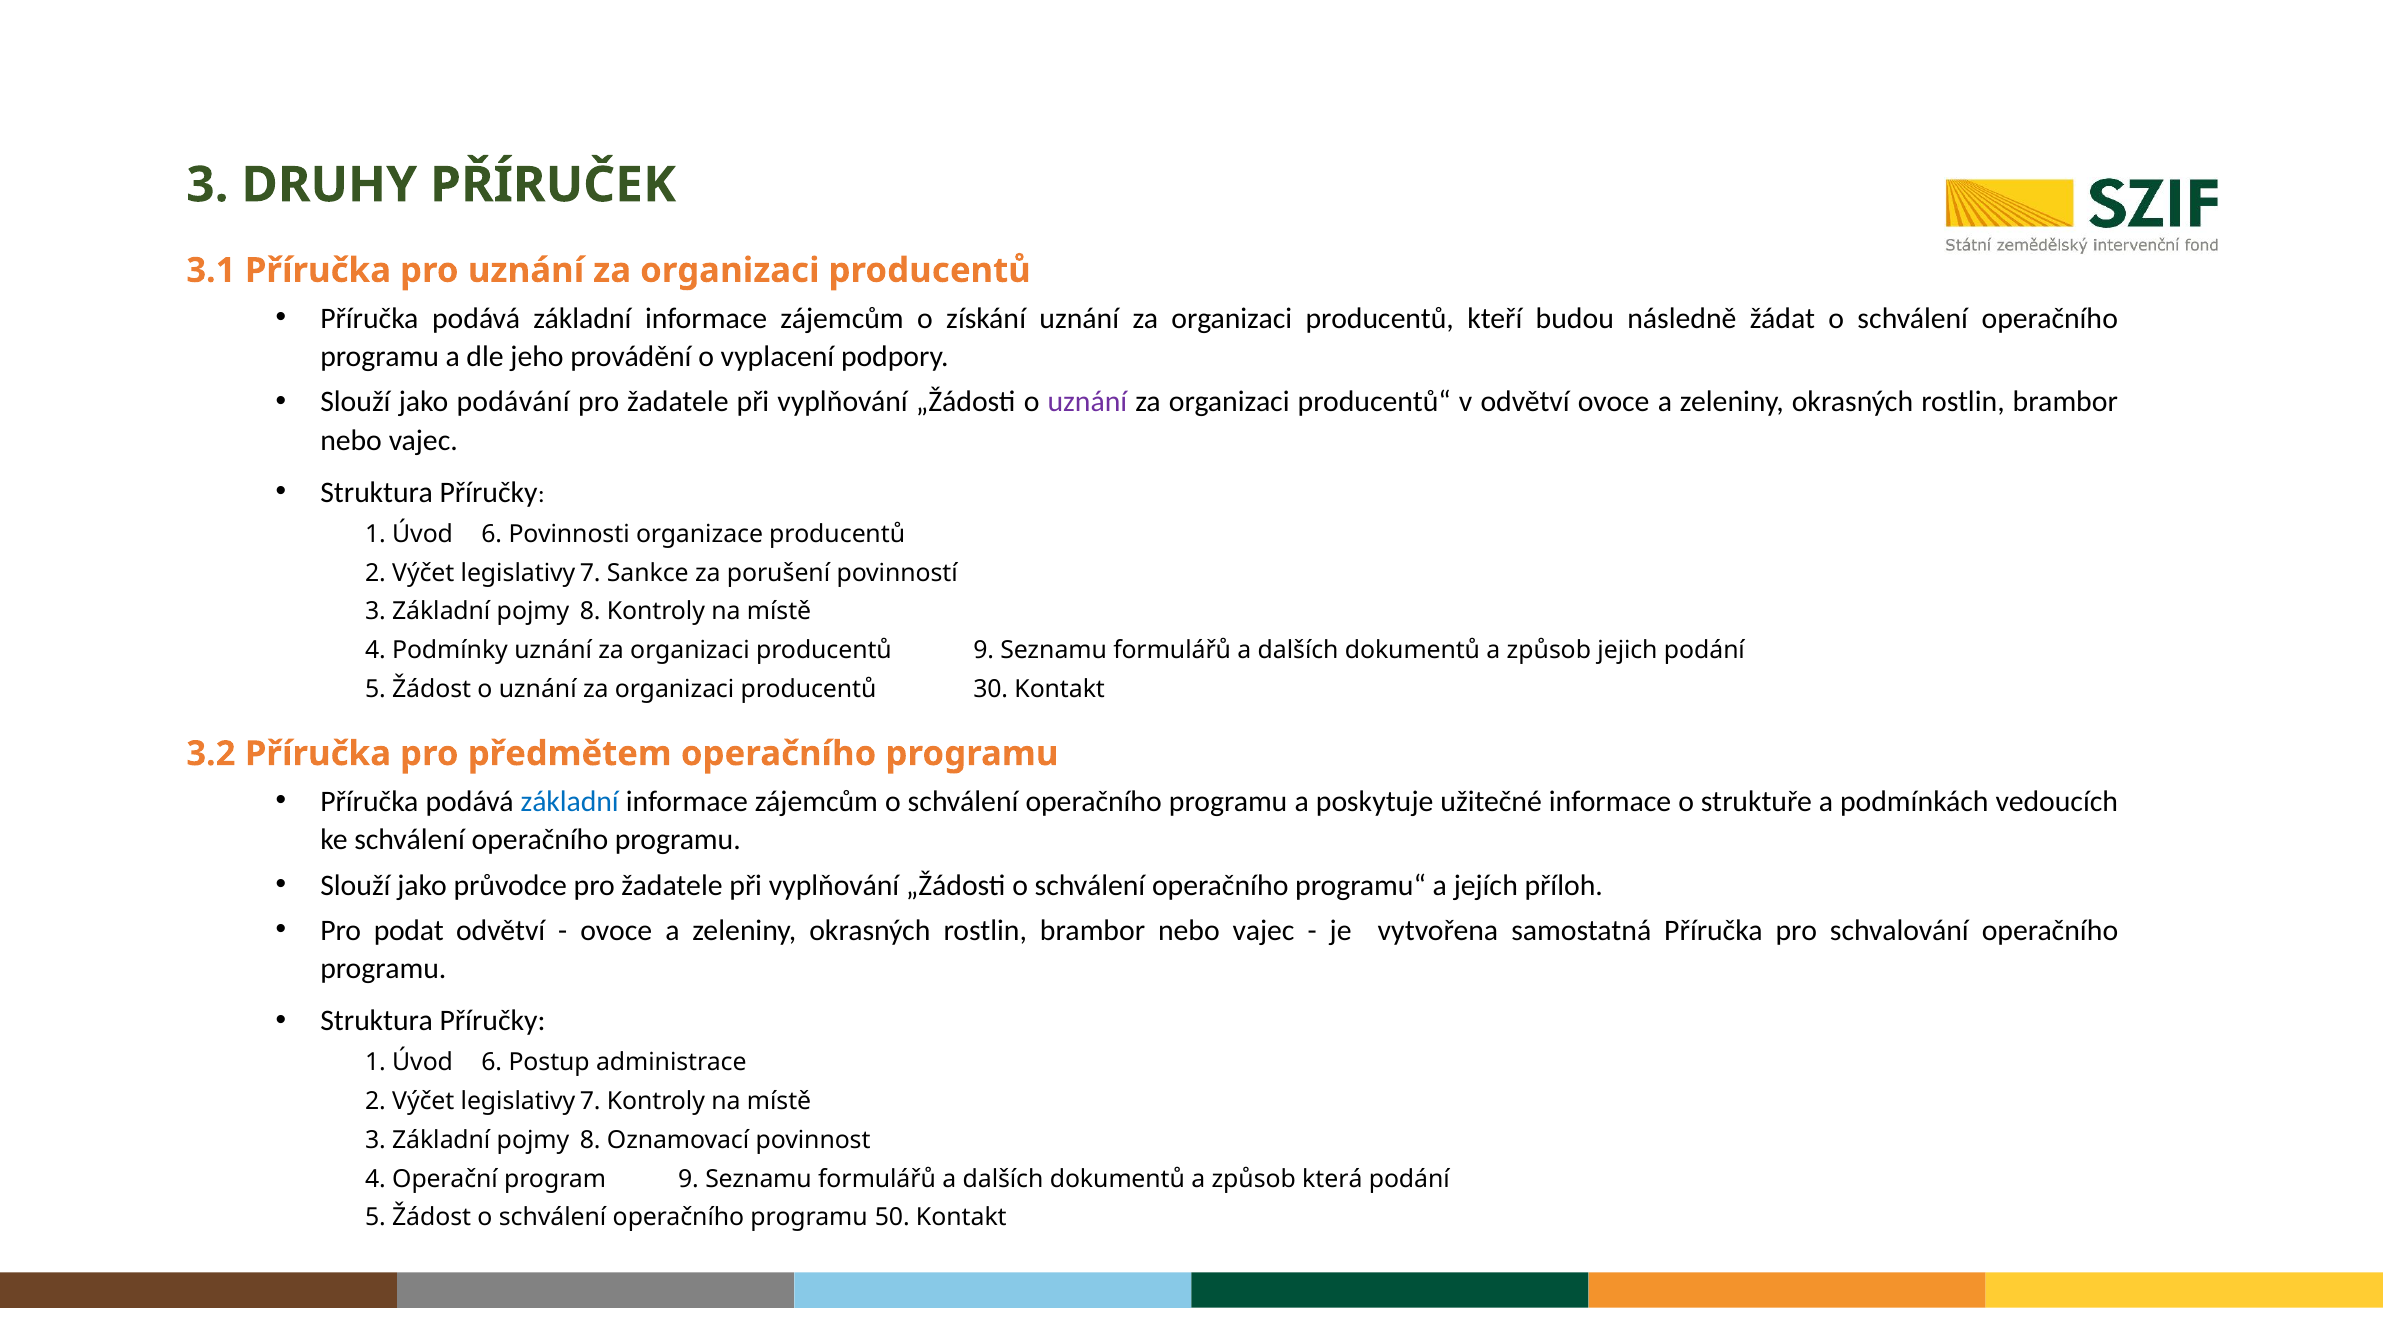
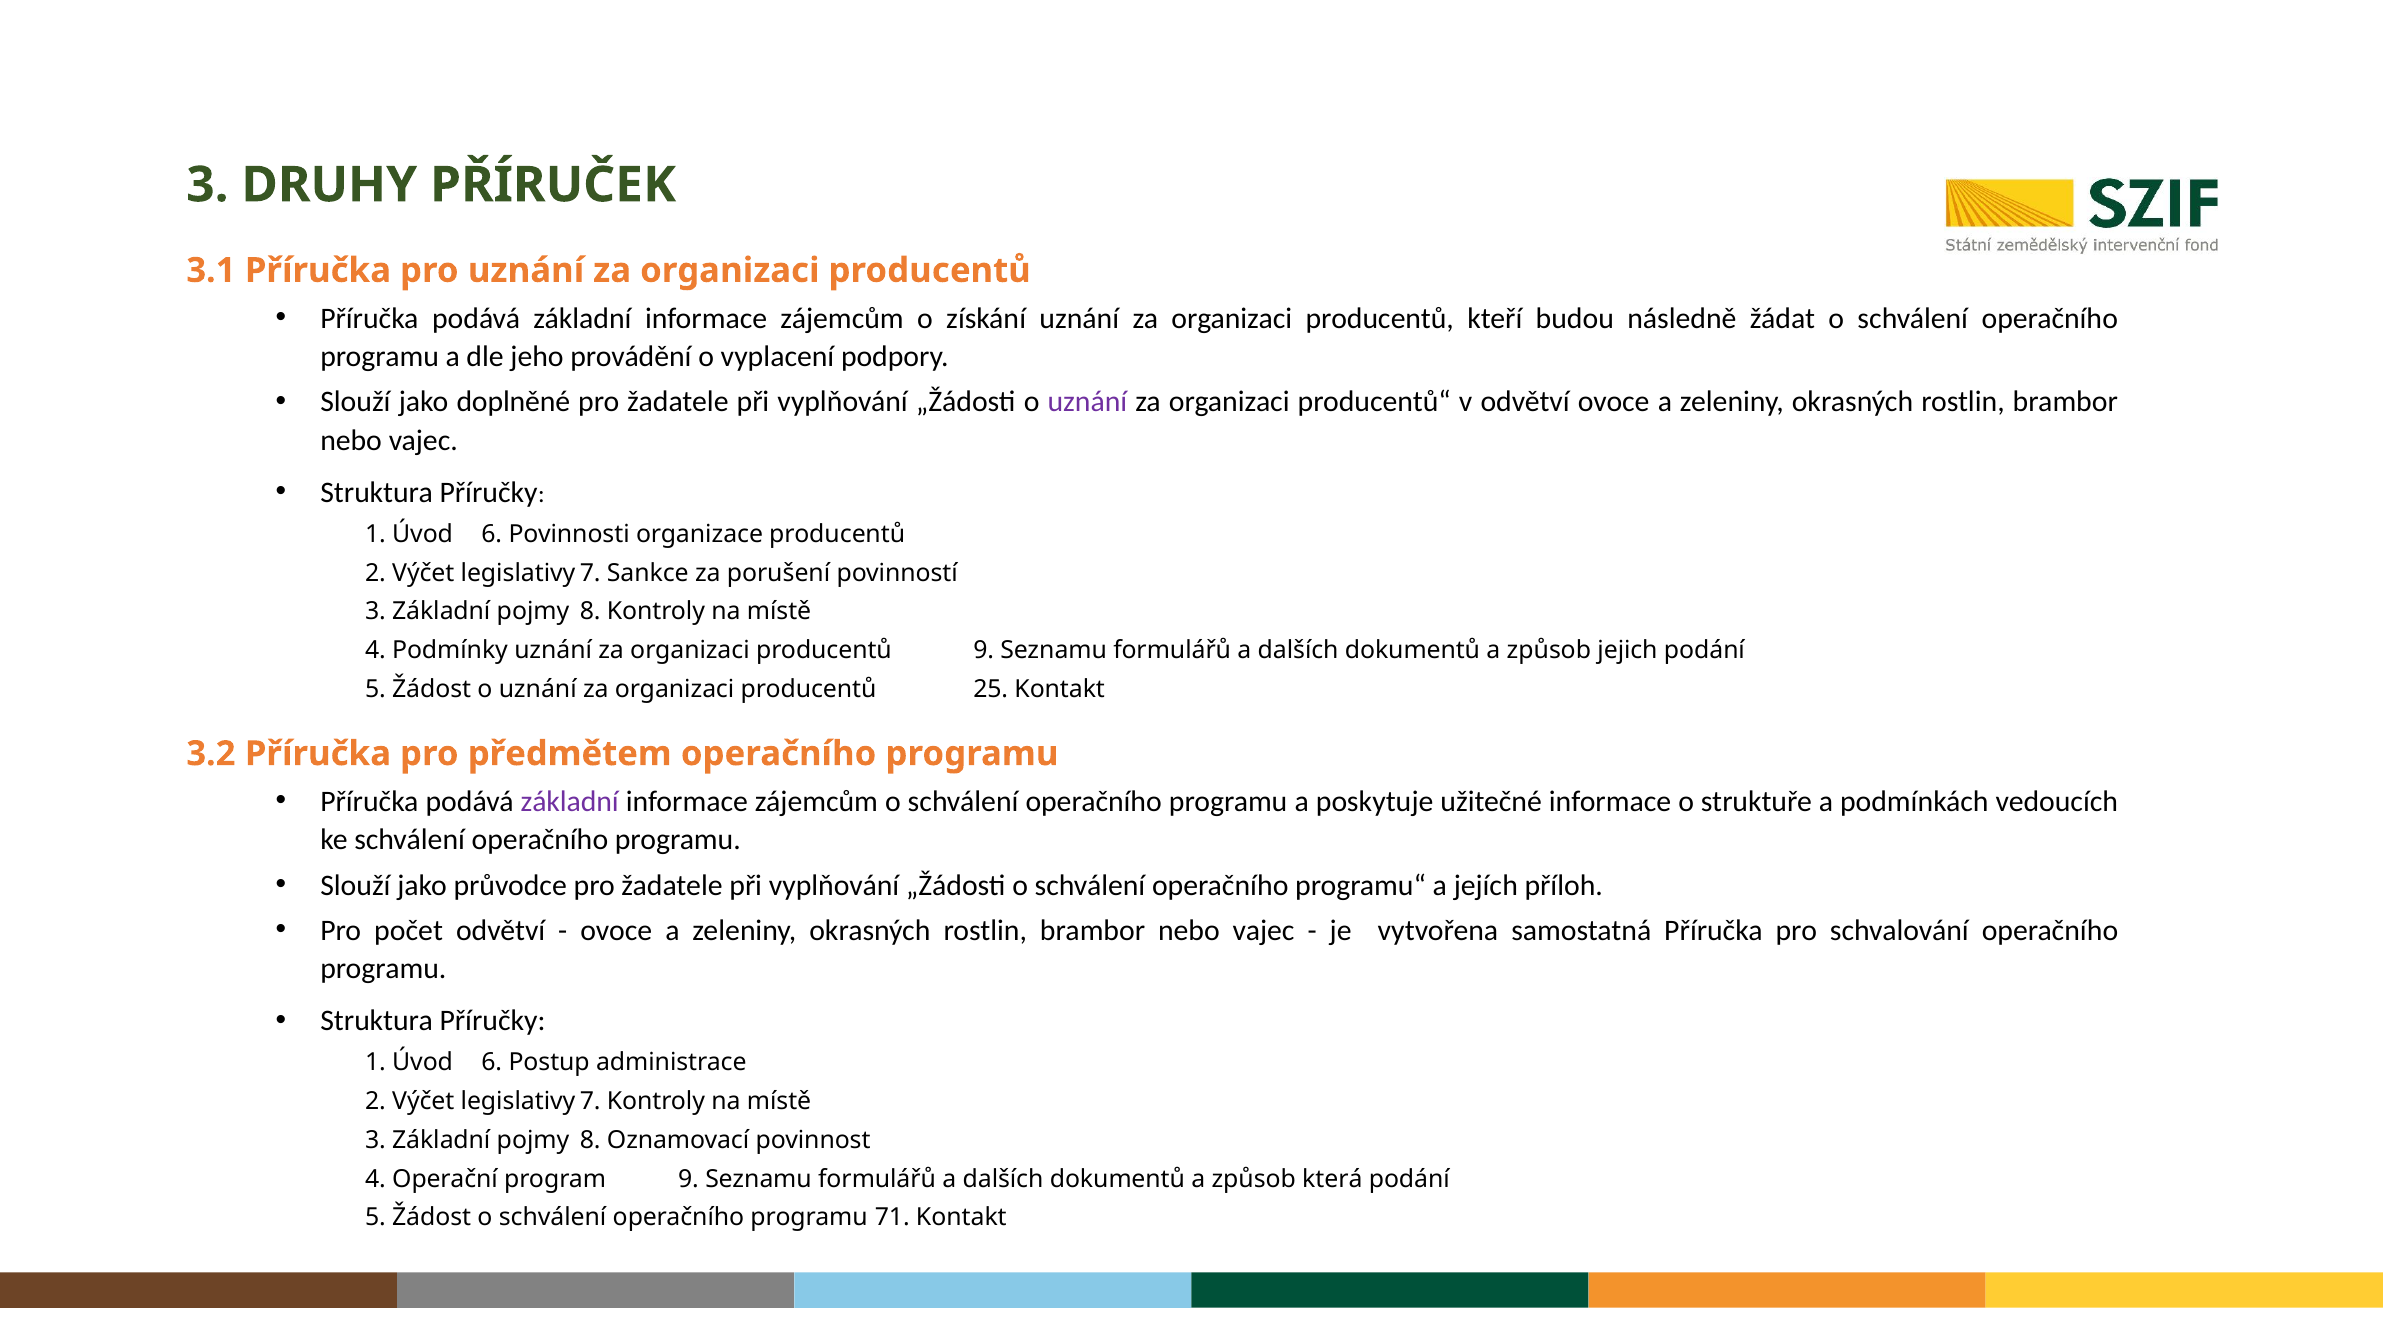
podávání: podávání -> doplněné (513, 402)
30: 30 -> 25 (991, 690)
základní colour: blue -> purple (570, 802)
podat: podat -> počet (409, 931)
50: 50 -> 71 (892, 1218)
